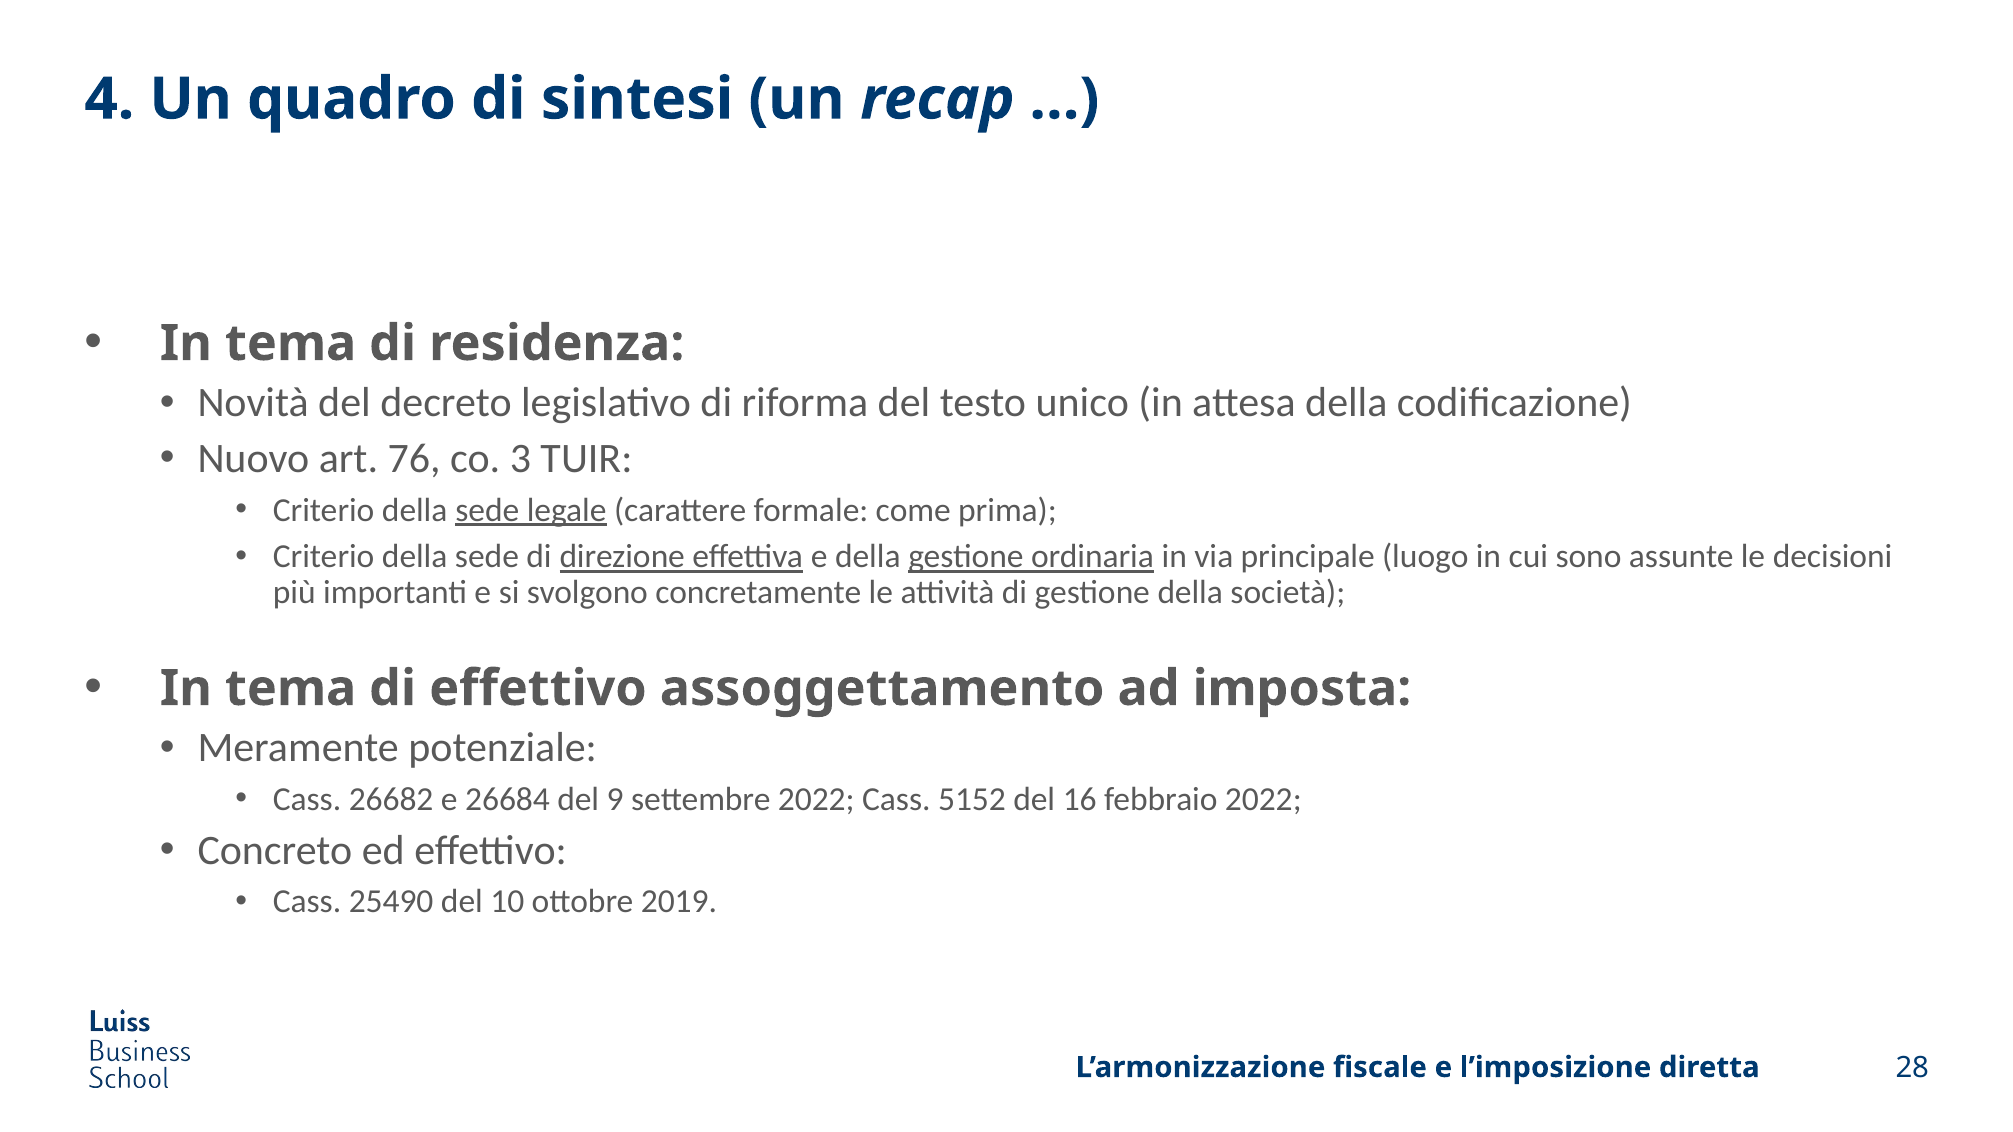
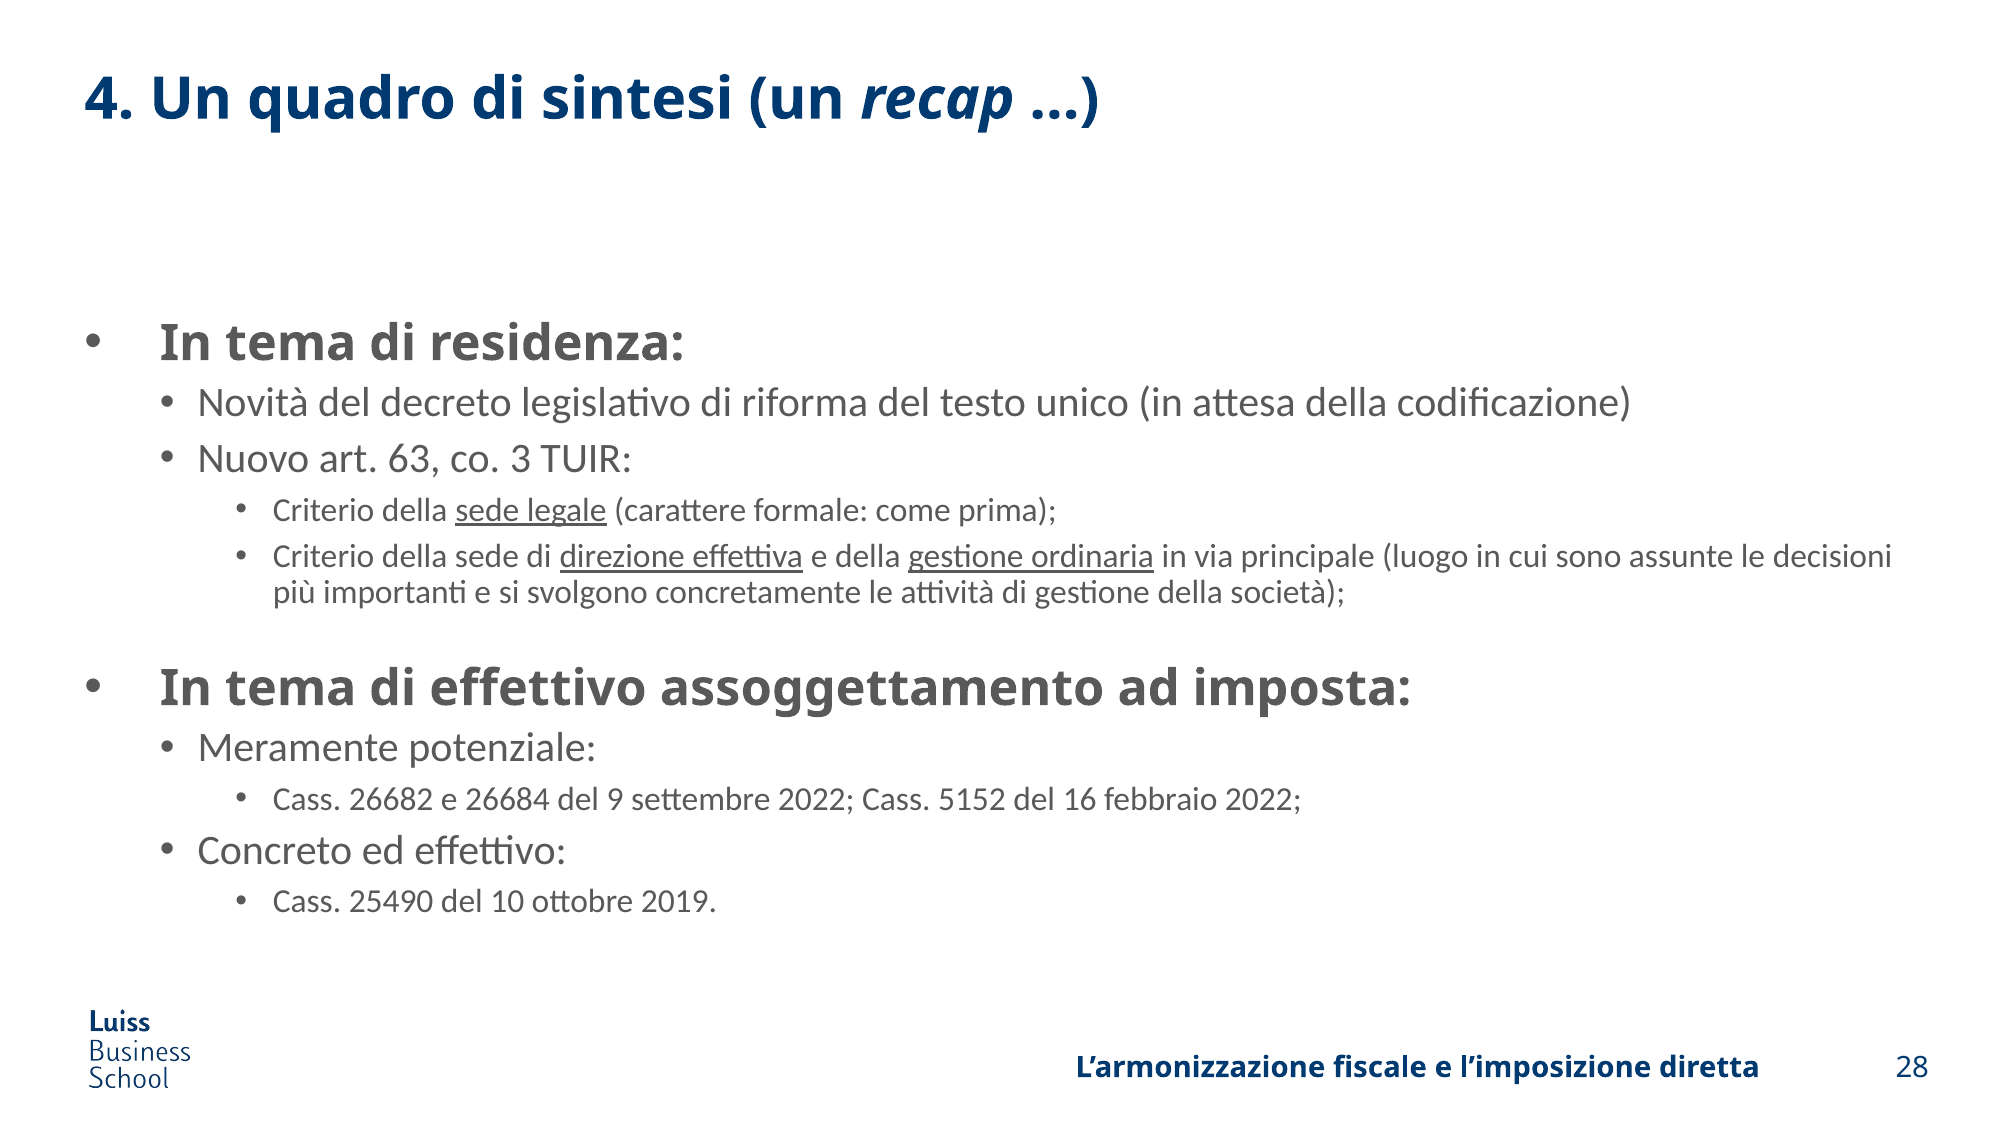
76: 76 -> 63 (414, 459)
